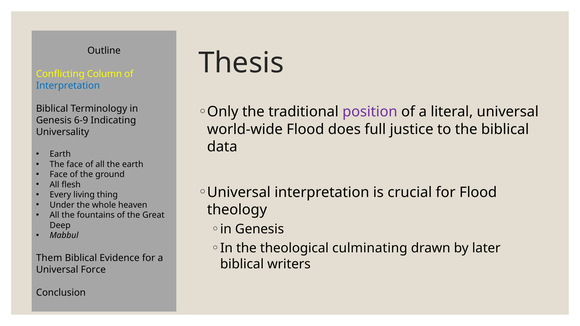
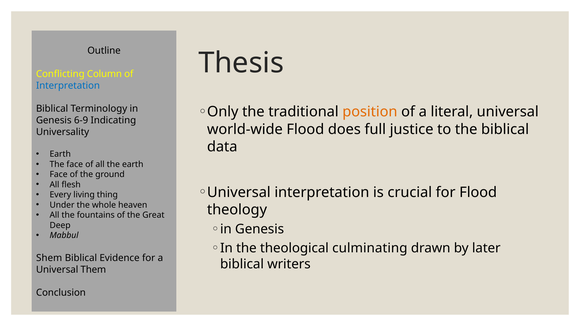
position colour: purple -> orange (370, 112)
Them: Them -> Shem (49, 258)
Force: Force -> Them (93, 270)
